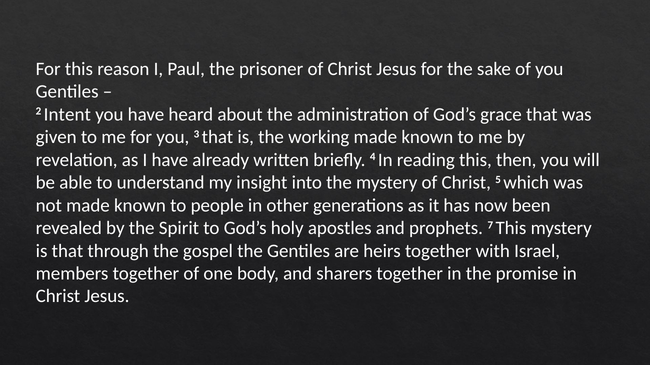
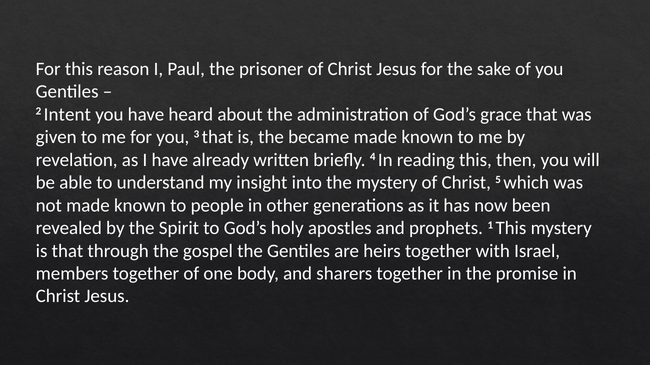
working: working -> became (319, 137)
7: 7 -> 1 (490, 225)
